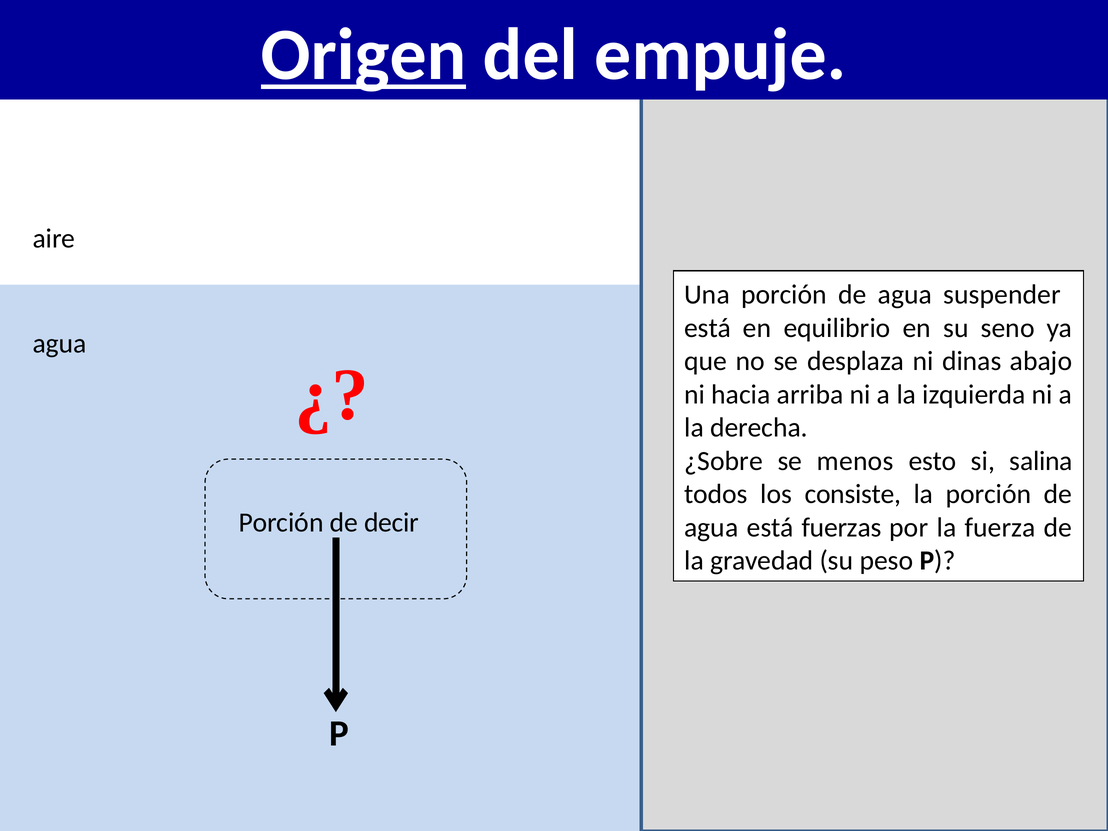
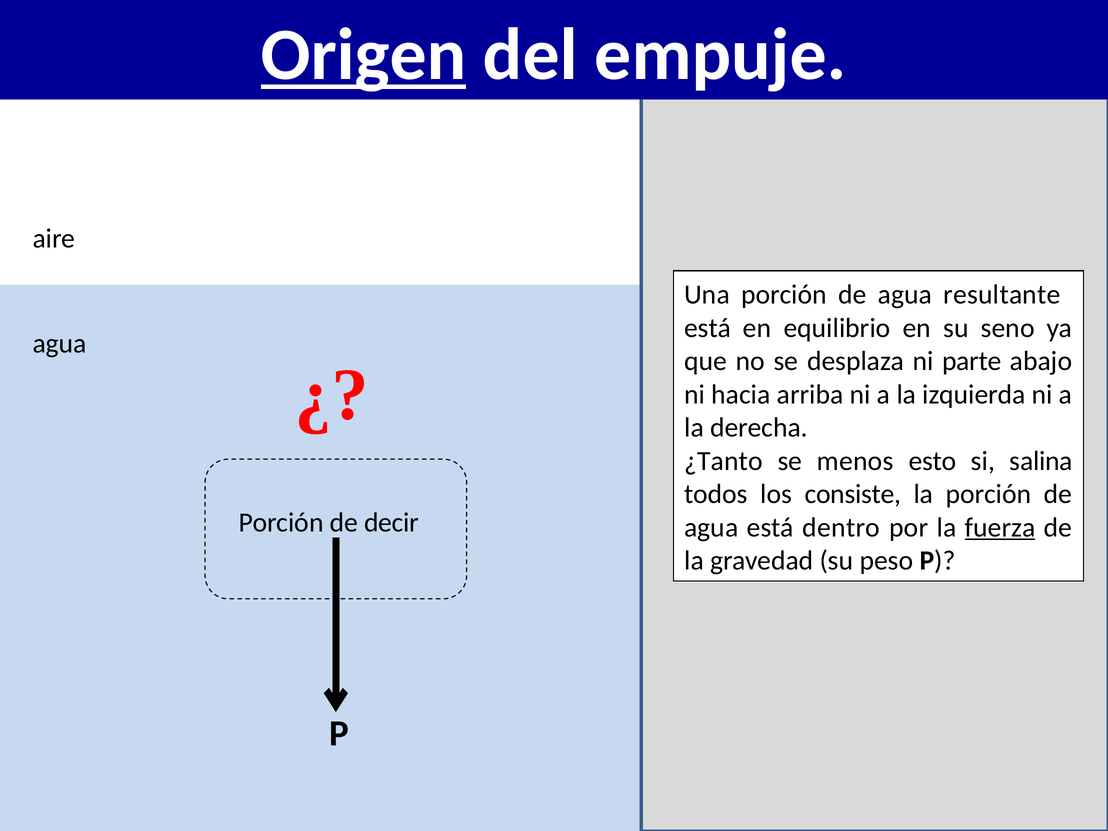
suspender: suspender -> resultante (1002, 295)
dinas: dinas -> parte (972, 361)
¿Sobre: ¿Sobre -> ¿Tanto (724, 461)
fuerzas: fuerzas -> dentro (841, 527)
fuerza underline: none -> present (1000, 527)
